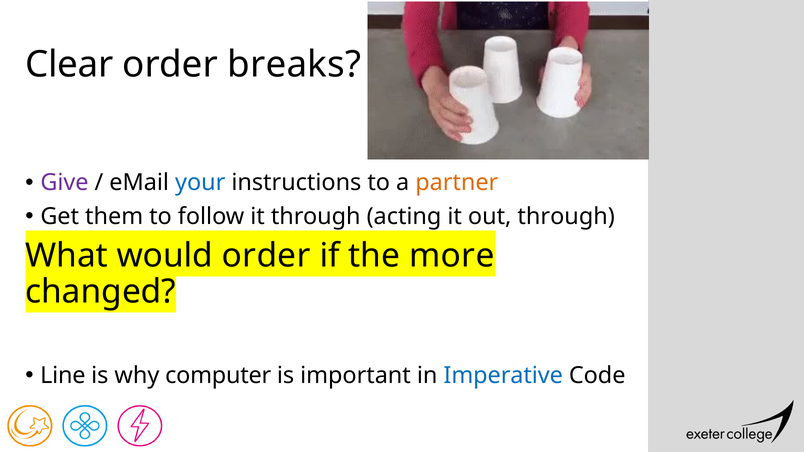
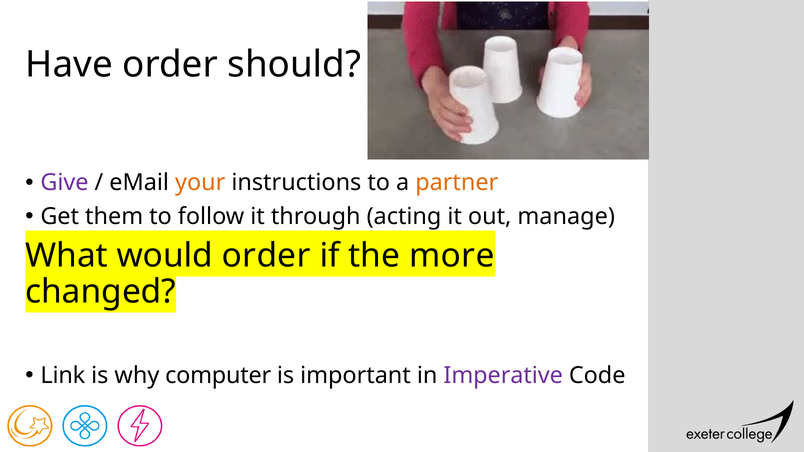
Clear: Clear -> Have (69, 65)
breaks: breaks -> should (294, 65)
your colour: blue -> orange (200, 183)
out through: through -> manage (566, 217)
Line: Line -> Link (63, 376)
Imperative colour: blue -> purple (503, 376)
